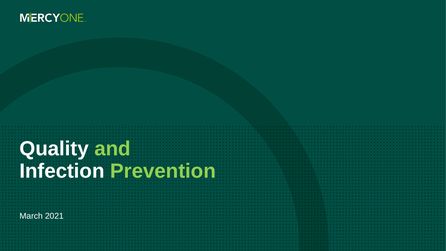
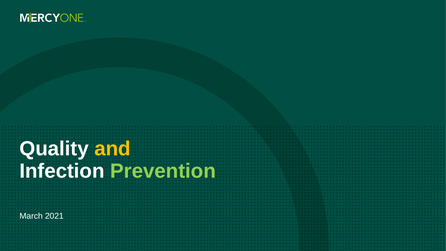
and colour: light green -> yellow (113, 149)
